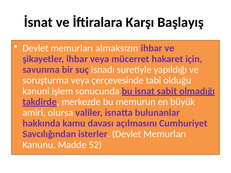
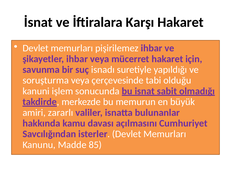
Karşı Başlayış: Başlayış -> Hakaret (181, 22)
almaksızın: almaksızın -> pişirilemez (117, 48)
olursa: olursa -> zararlı (61, 113)
52: 52 -> 85 (95, 145)
